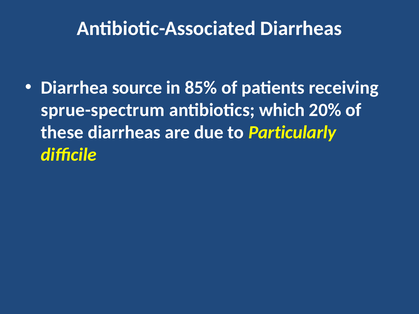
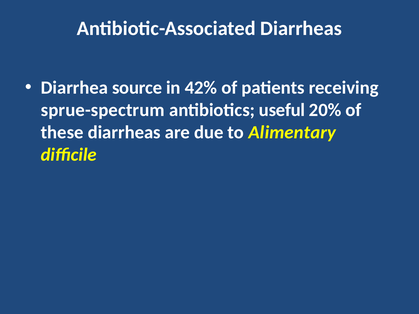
85%: 85% -> 42% (201, 88)
which: which -> useful (282, 110)
Particularly: Particularly -> Alimentary (292, 133)
